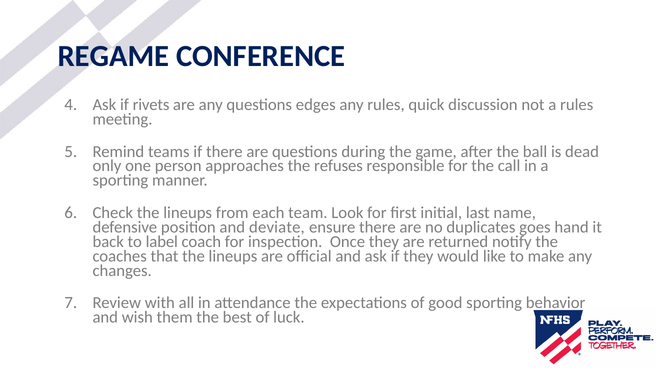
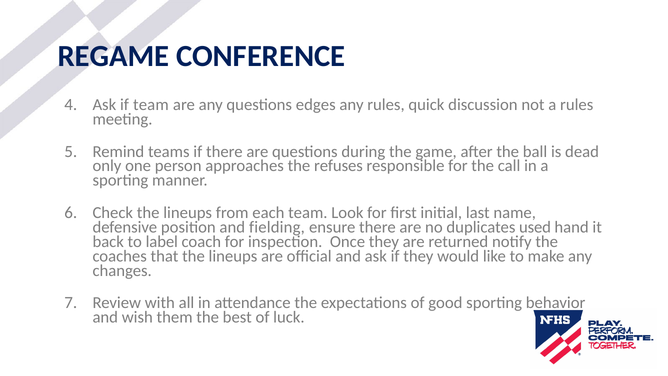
if rivets: rivets -> team (151, 105)
deviate: deviate -> fielding (277, 227)
goes: goes -> used (535, 227)
